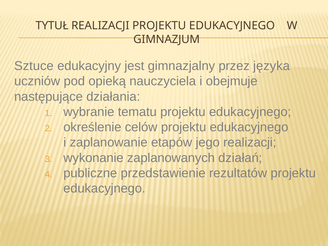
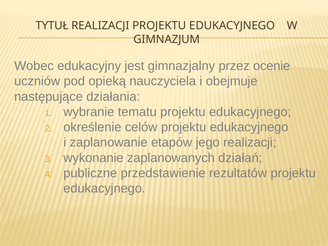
Sztuce: Sztuce -> Wobec (34, 66)
języka: języka -> ocenie (272, 66)
